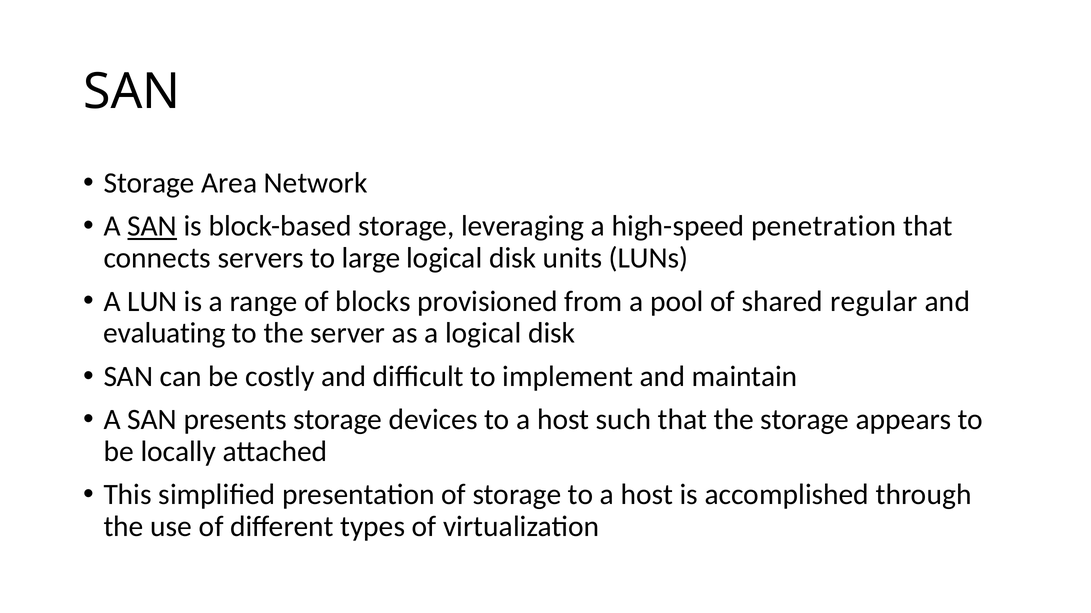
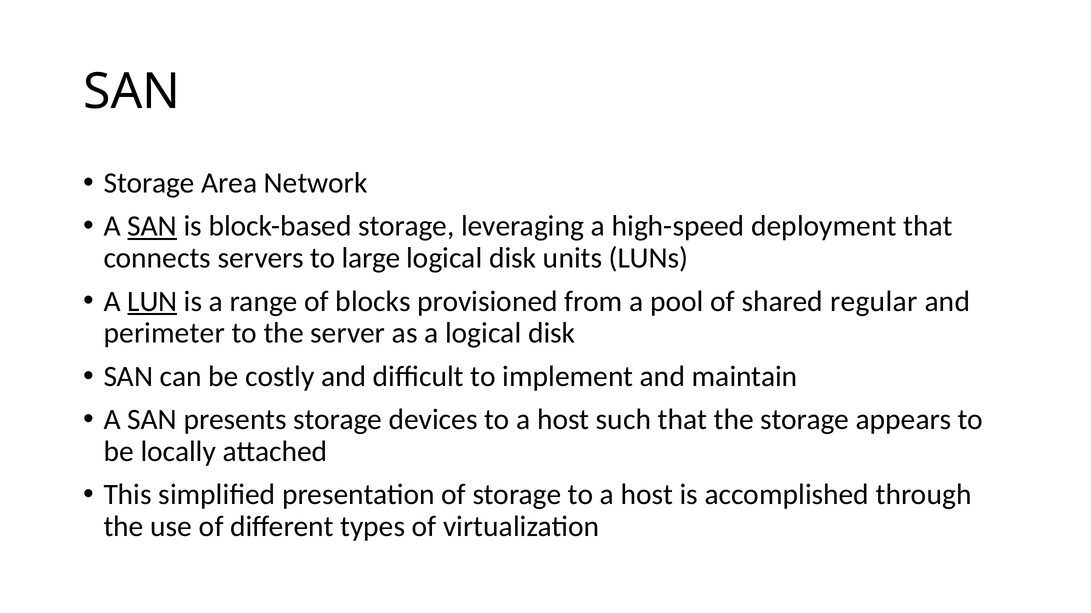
penetration: penetration -> deployment (824, 226)
LUN underline: none -> present (152, 302)
evaluating: evaluating -> perimeter (164, 334)
